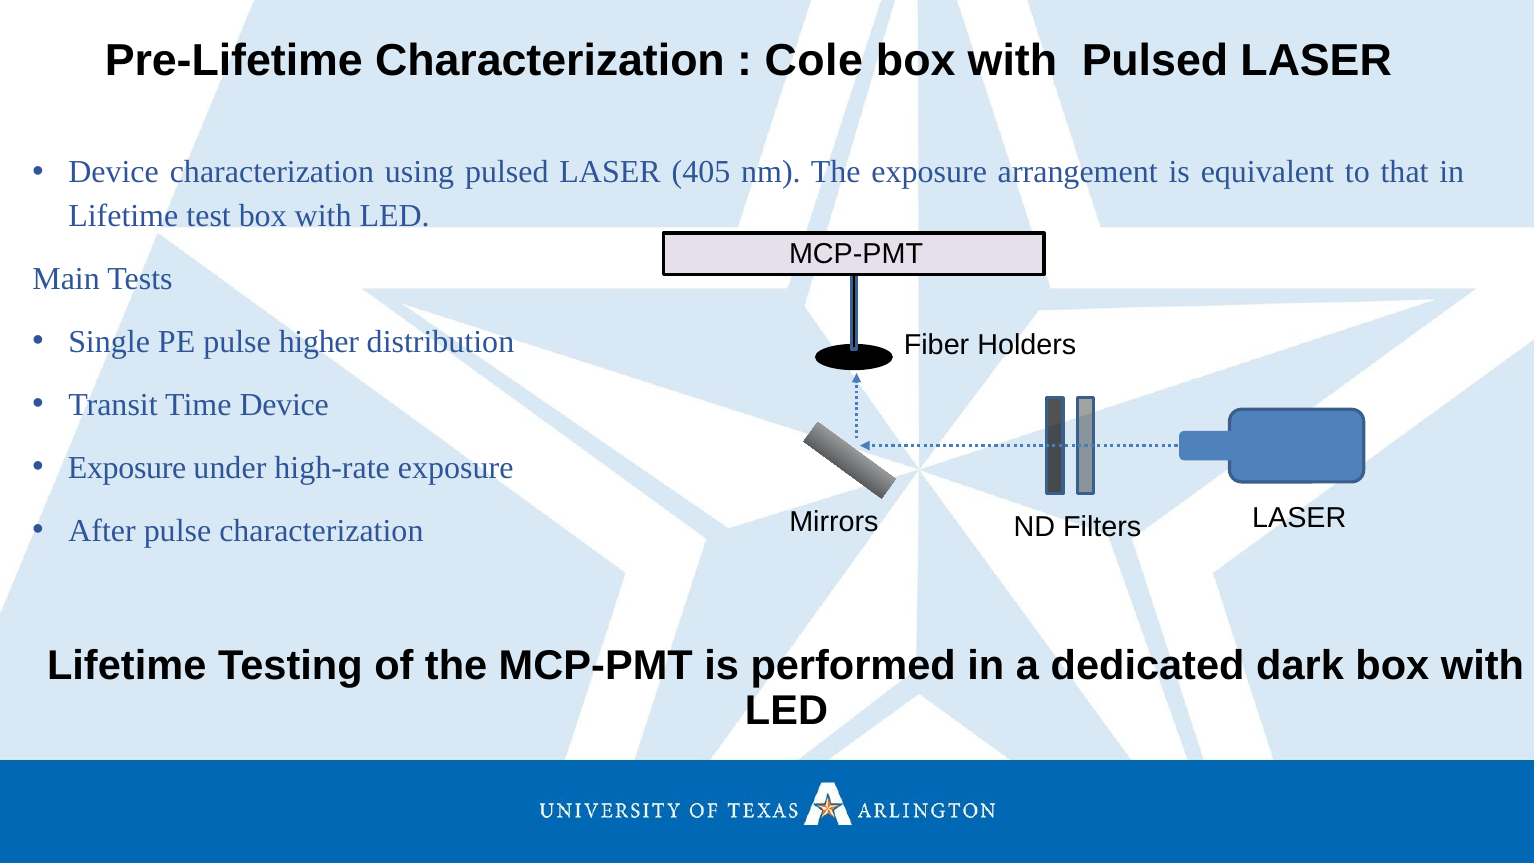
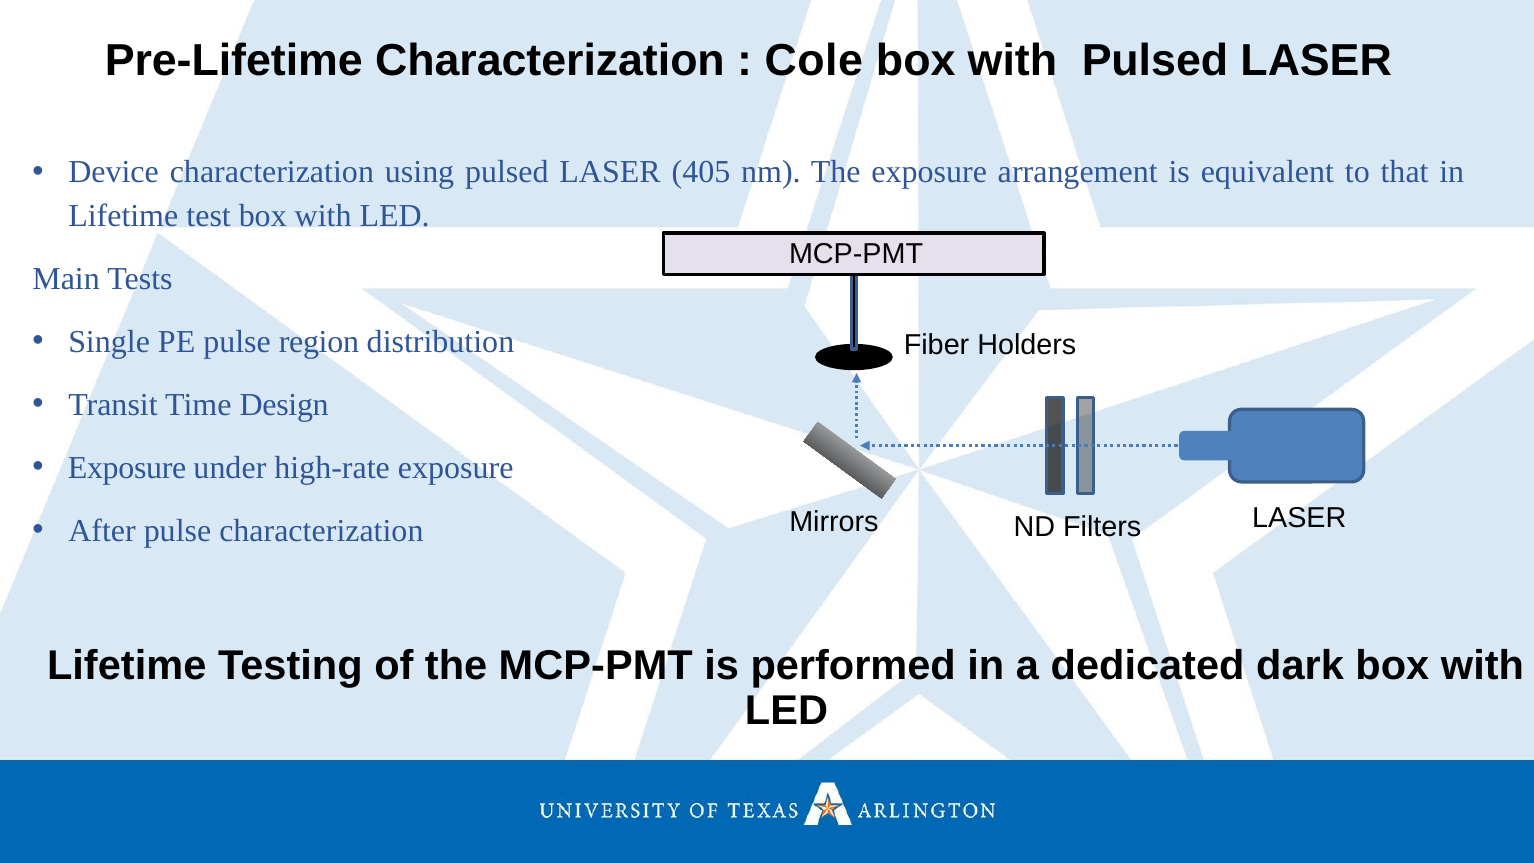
higher: higher -> region (319, 342)
Time Device: Device -> Design (284, 405)
